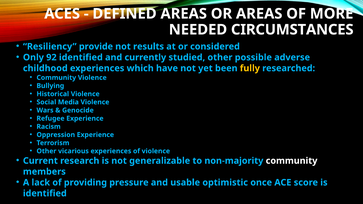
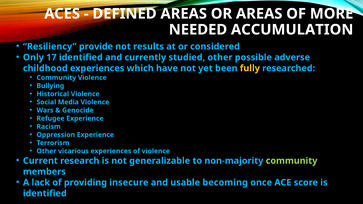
CIRCUMSTANCES: CIRCUMSTANCES -> ACCUMULATION (292, 30)
92: 92 -> 17 (51, 57)
community colour: white -> light green (292, 161)
pressure: pressure -> insecure (129, 183)
optimistic: optimistic -> becoming (225, 183)
